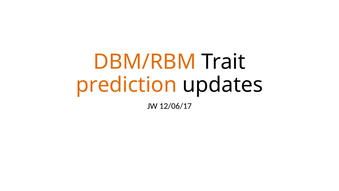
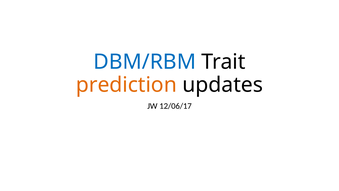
DBM/RBM colour: orange -> blue (145, 62)
